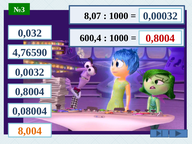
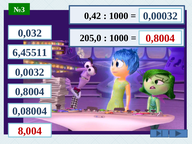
8,07: 8,07 -> 0,42 (93, 16)
600,4: 600,4 -> 205,0 (91, 38)
4,76590: 4,76590 -> 6,45511 (30, 53)
8,004 colour: orange -> red (30, 131)
